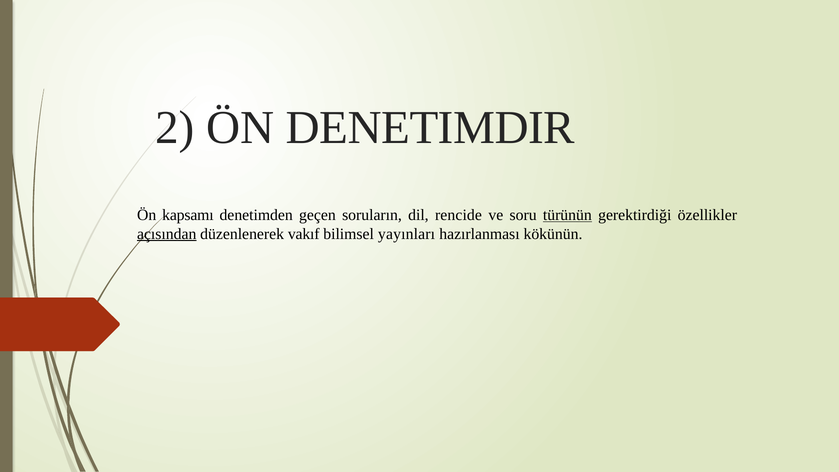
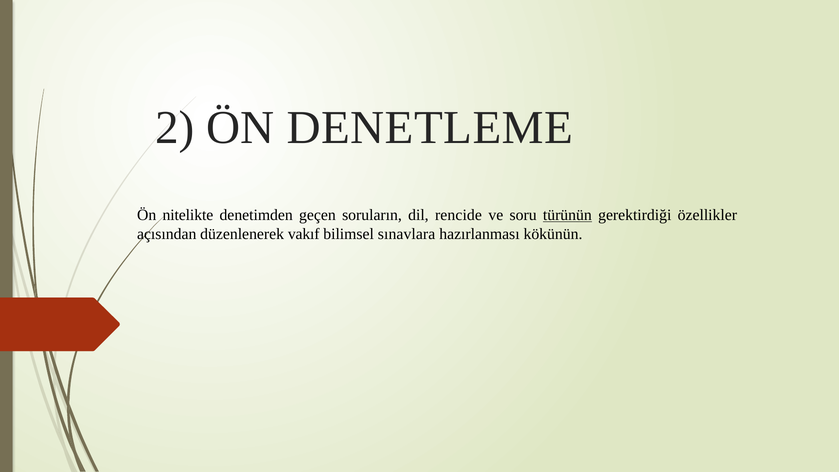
DENETIMDIR: DENETIMDIR -> DENETLEME (430, 128)
kapsamı: kapsamı -> nitelikte (188, 215)
açısından underline: present -> none (167, 234)
yayınları: yayınları -> sınavlara (407, 234)
